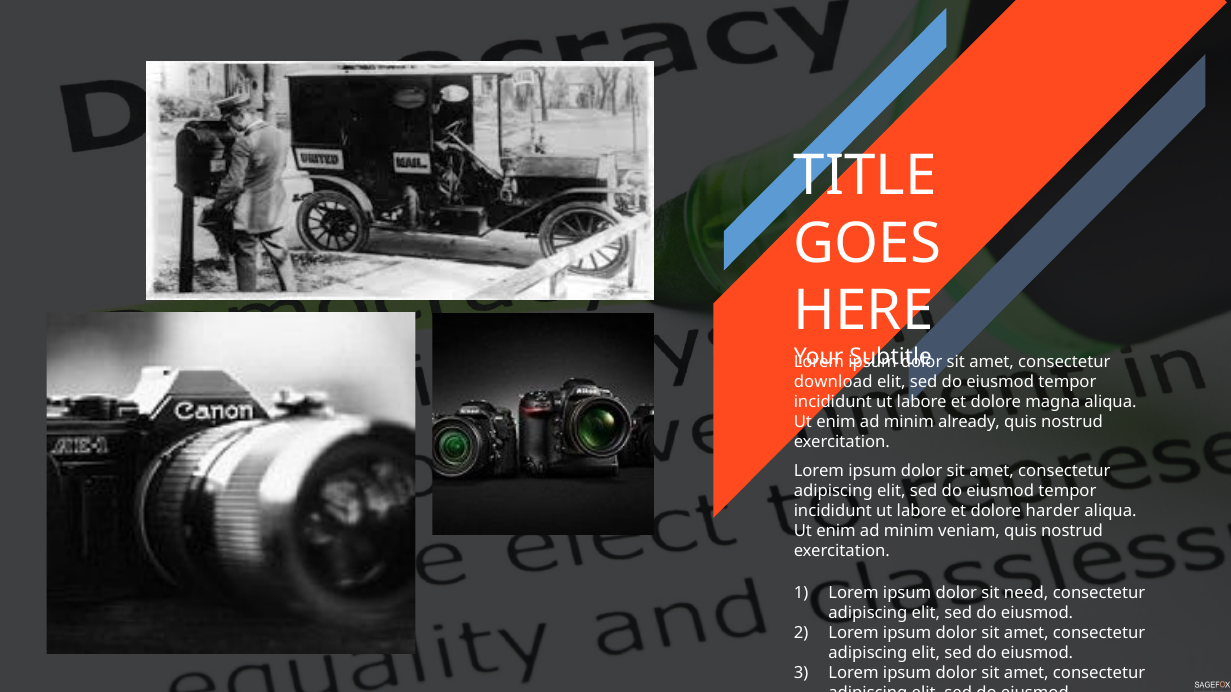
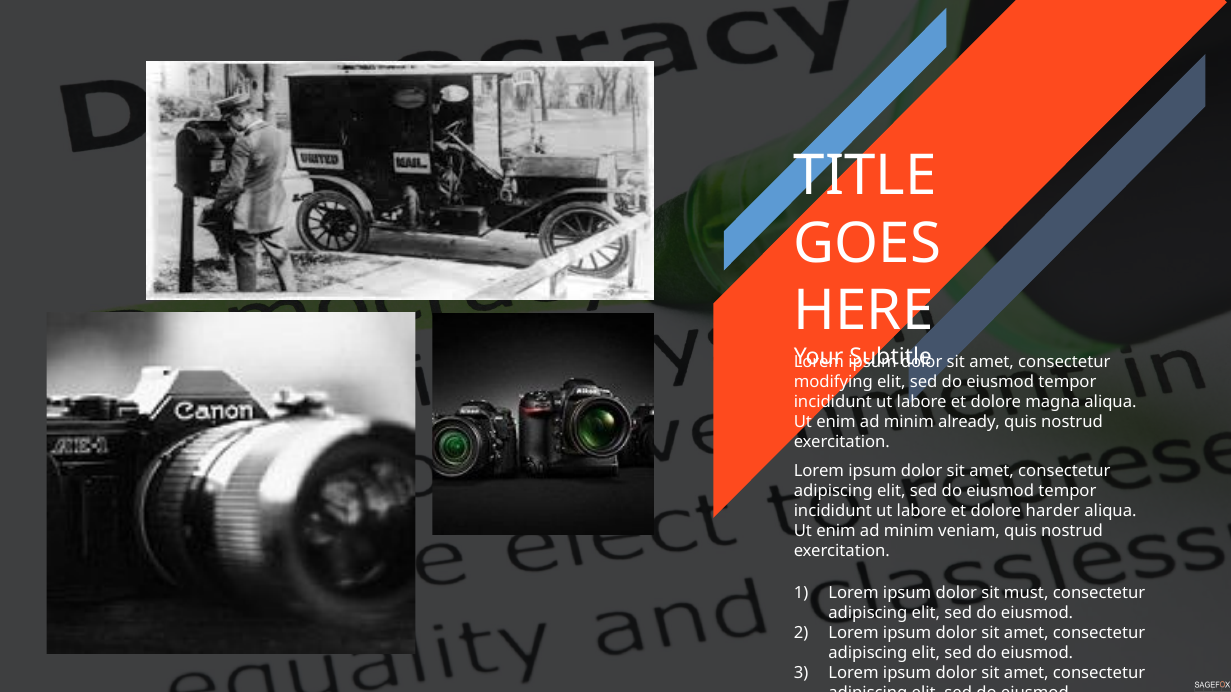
download: download -> modifying (833, 382)
need: need -> must (1026, 593)
